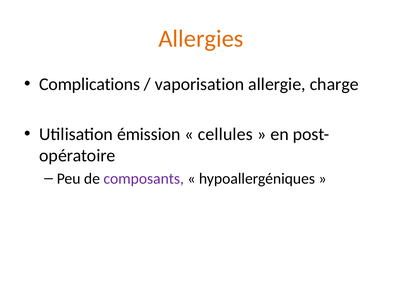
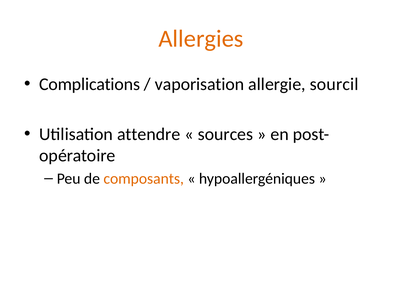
charge: charge -> sourcil (334, 84)
émission: émission -> attendre (149, 134)
cellules: cellules -> sources (225, 134)
composants colour: purple -> orange (144, 179)
